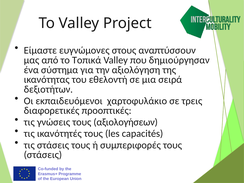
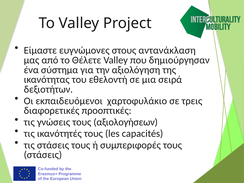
αναπτύσσουν: αναπτύσσουν -> αντανάκλαση (167, 50)
Τοπικά: Τοπικά -> Θέλετε (87, 60)
